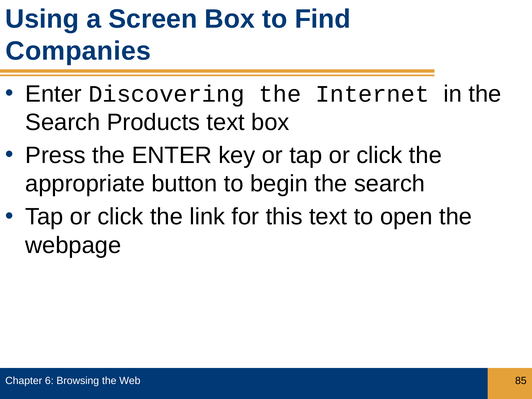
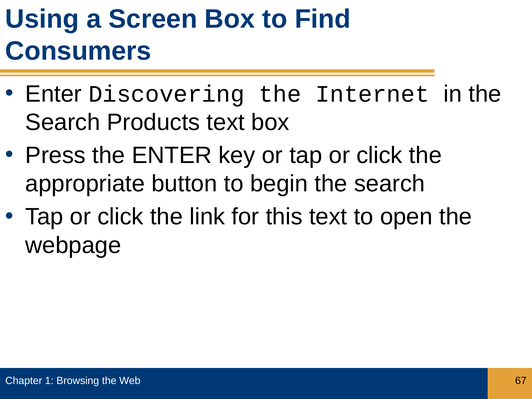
Companies: Companies -> Consumers (78, 51)
6: 6 -> 1 (49, 381)
85: 85 -> 67 (521, 381)
